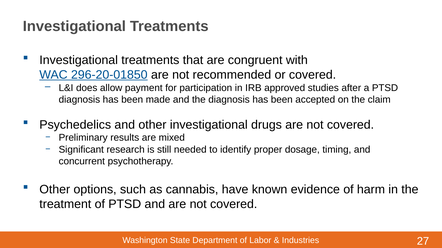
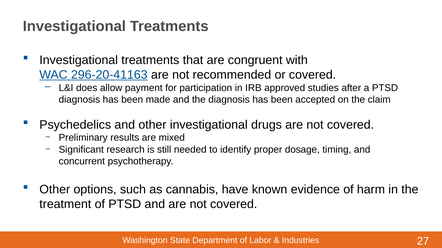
296-20-01850: 296-20-01850 -> 296-20-41163 (109, 75)
